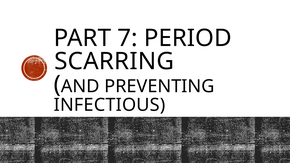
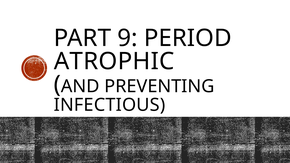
7: 7 -> 9 (127, 38)
SCARRING: SCARRING -> ATROPHIC (114, 61)
